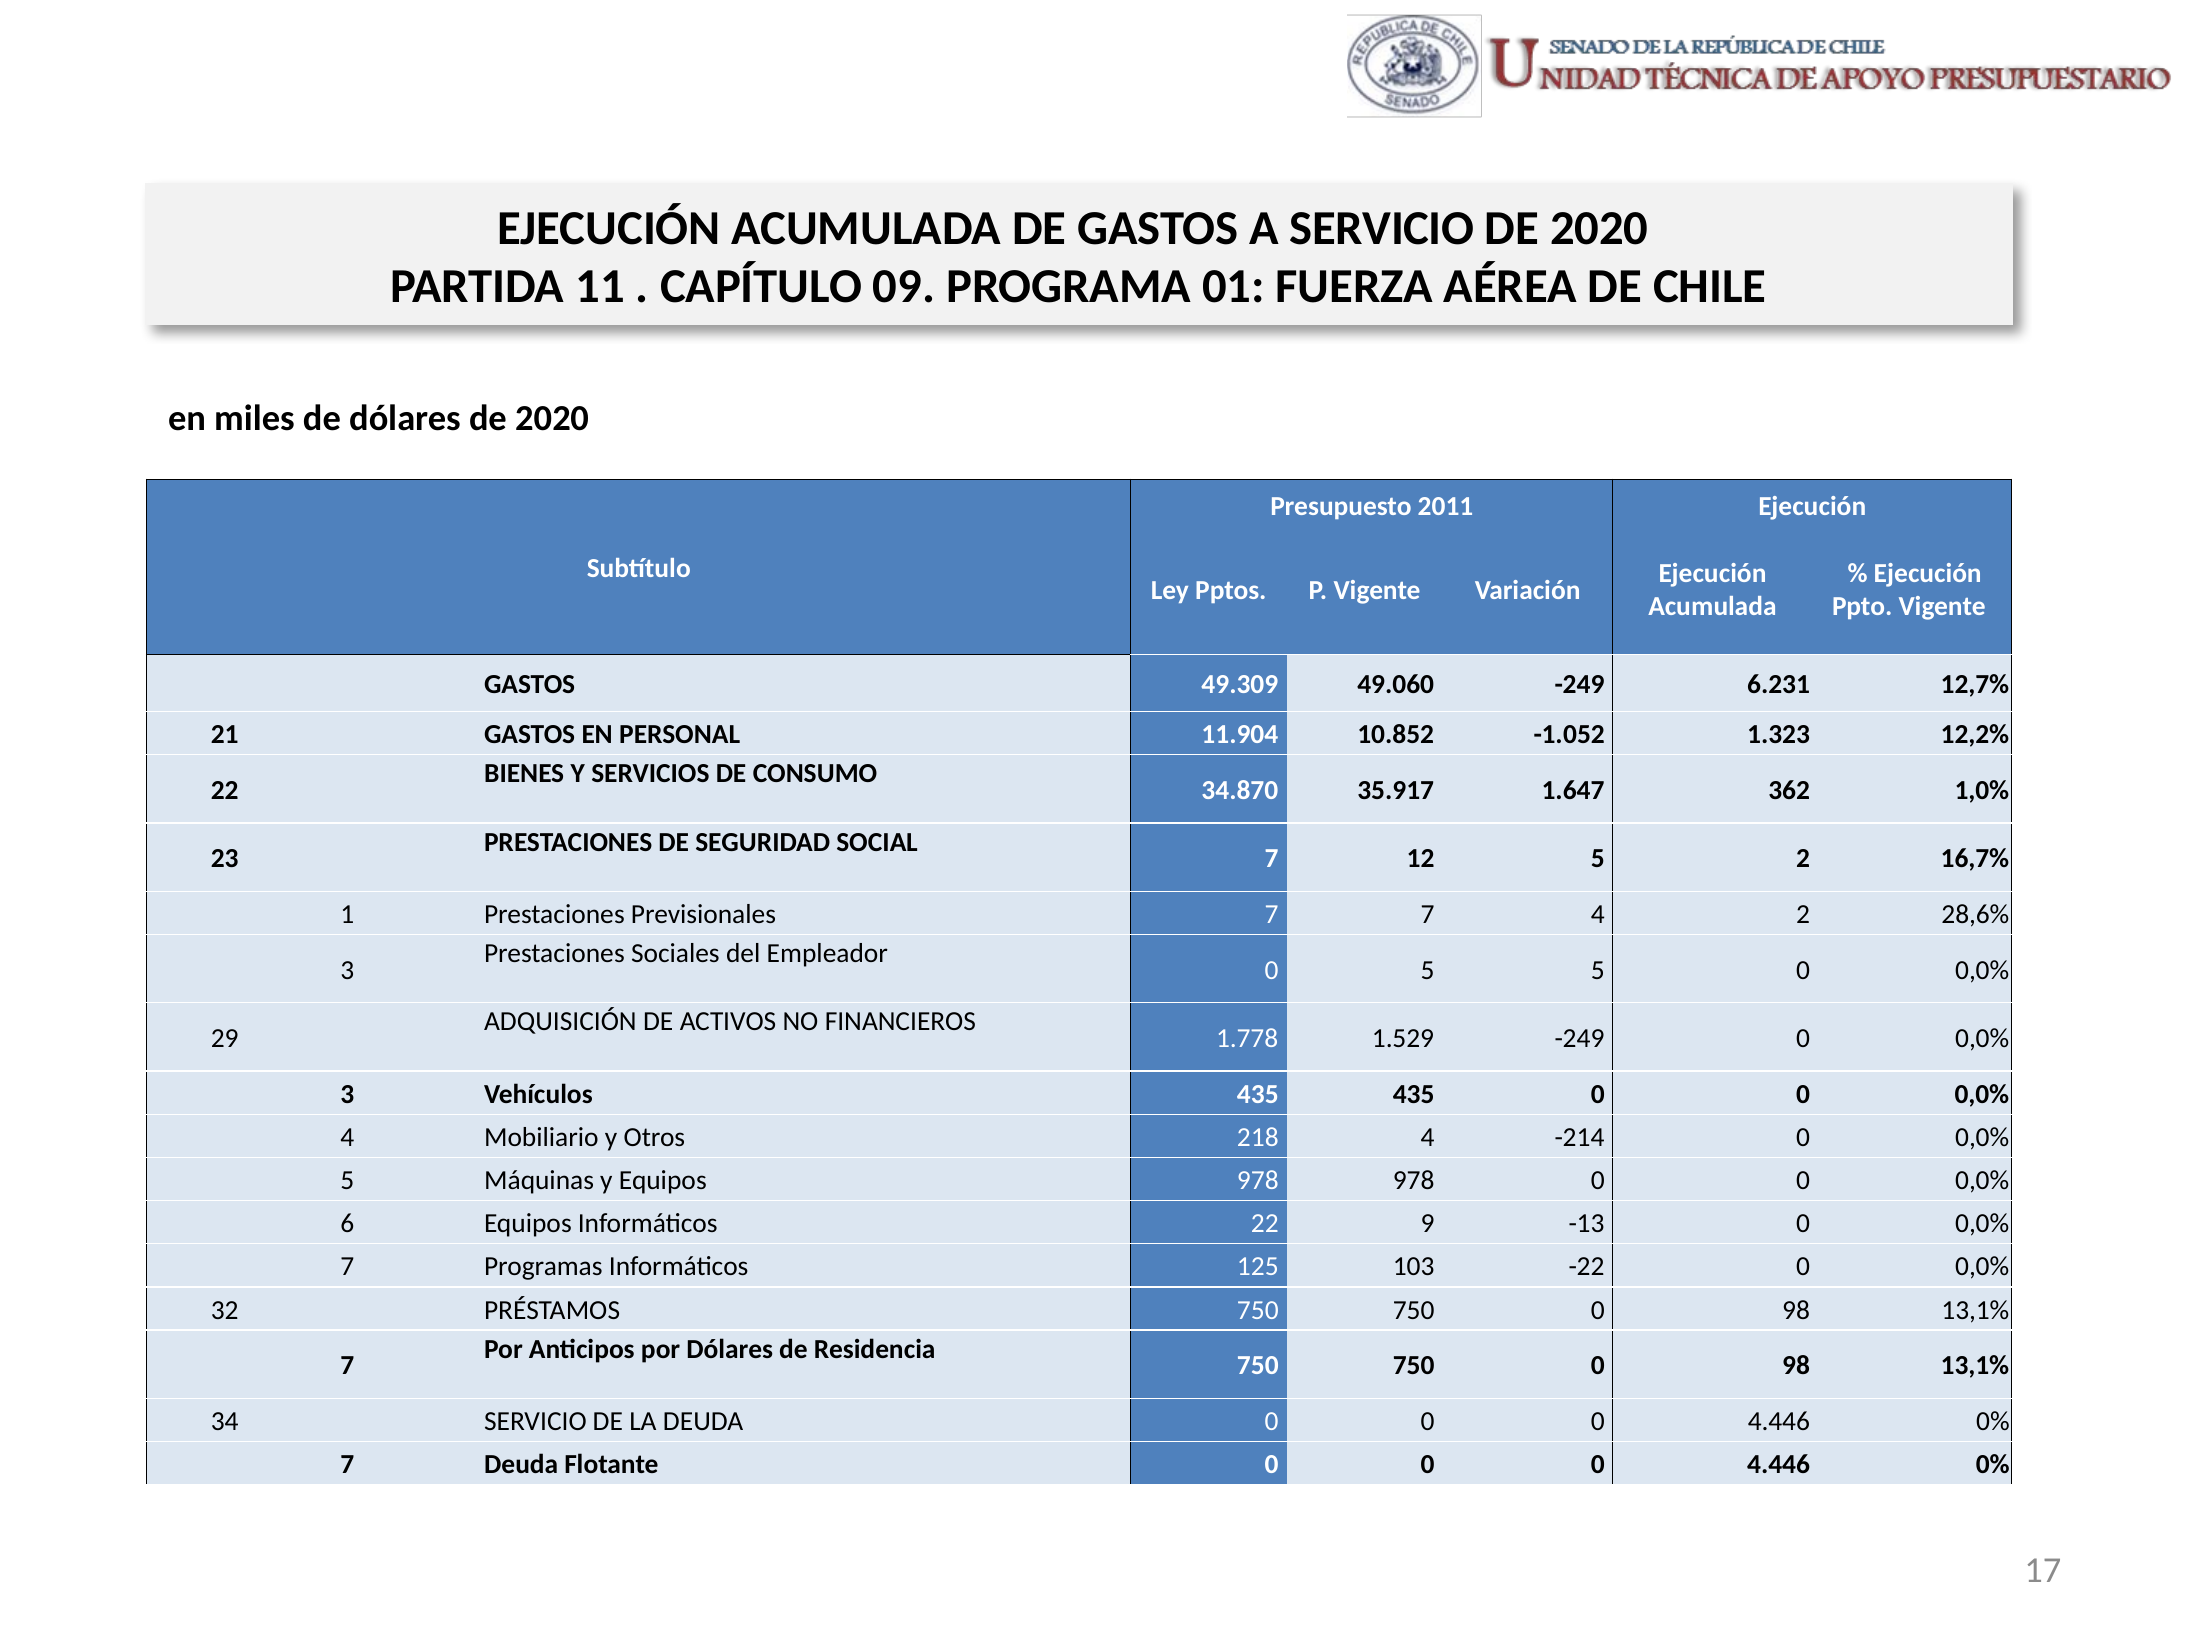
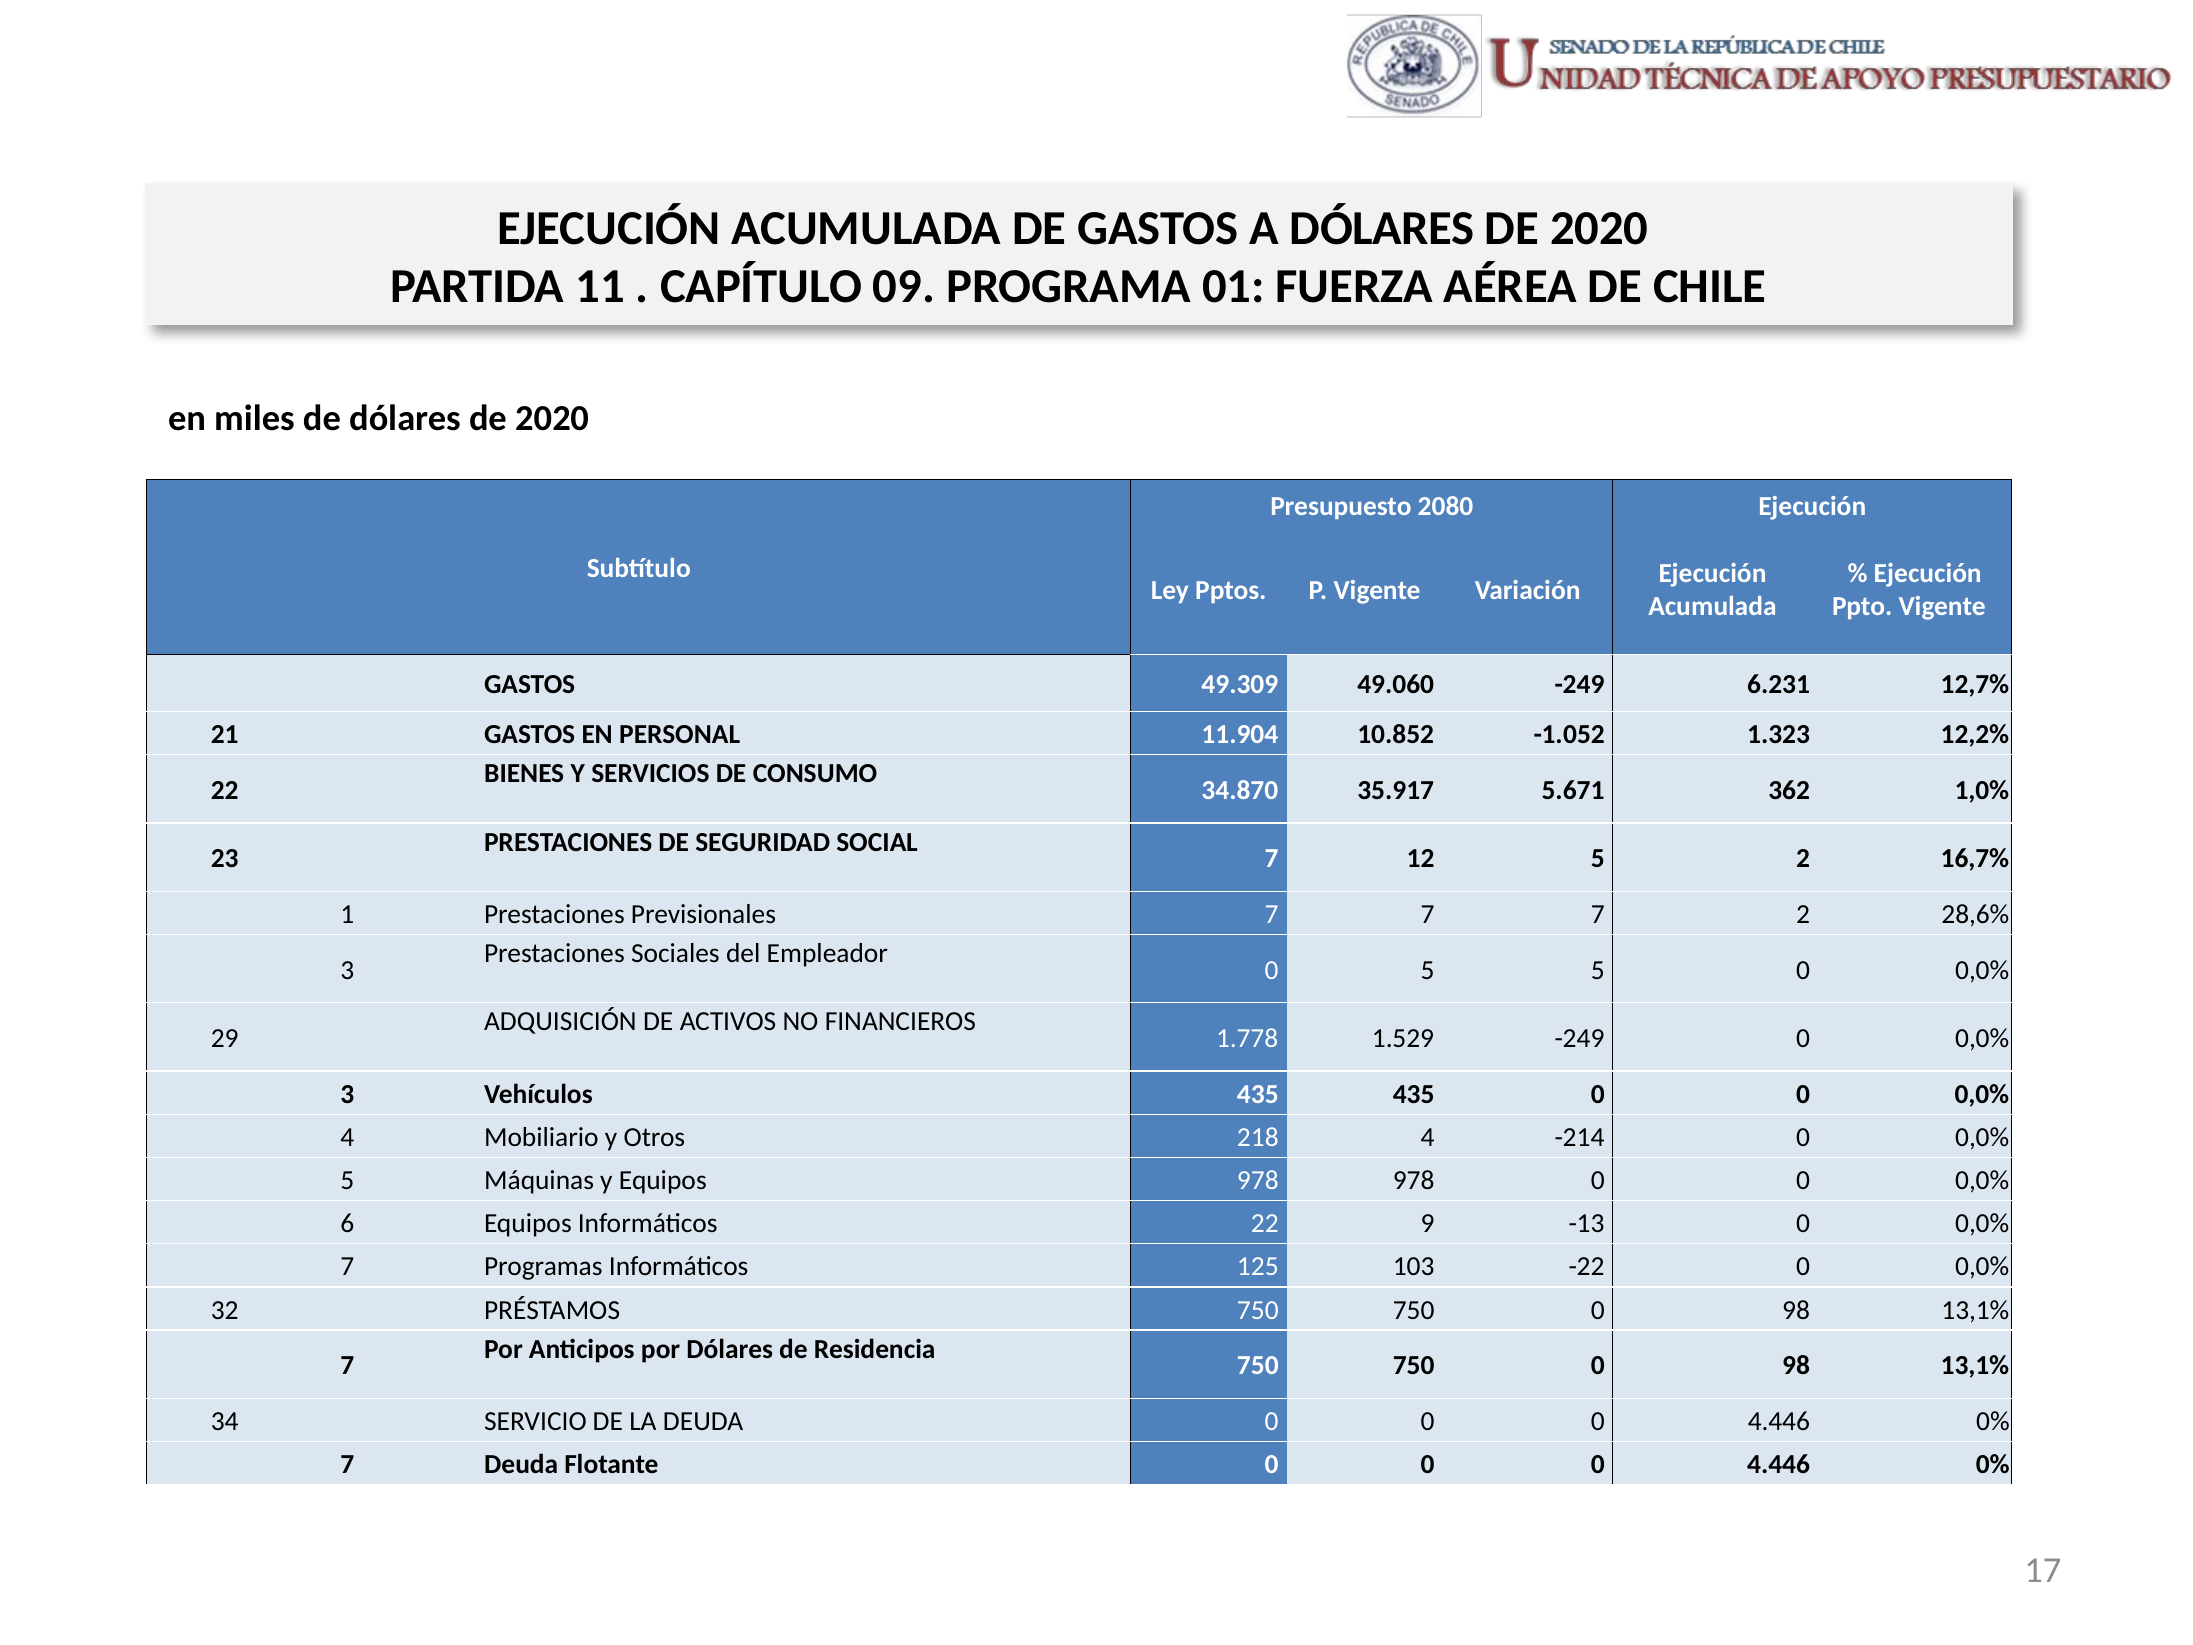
A SERVICIO: SERVICIO -> DÓLARES (1382, 228)
2011: 2011 -> 2080 (1446, 506)
1.647: 1.647 -> 5.671 (1573, 790)
7 7 4: 4 -> 7 (1598, 914)
